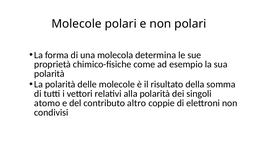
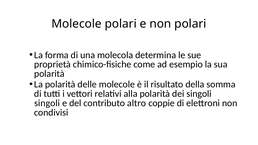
atomo: atomo -> singoli (47, 103)
